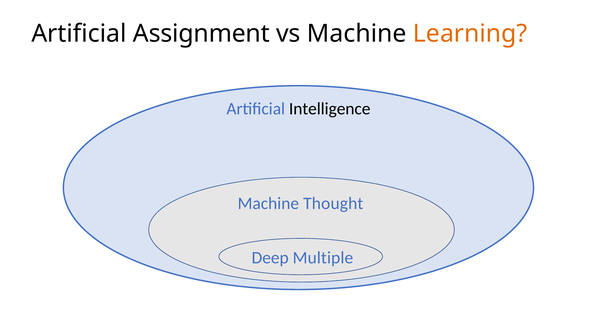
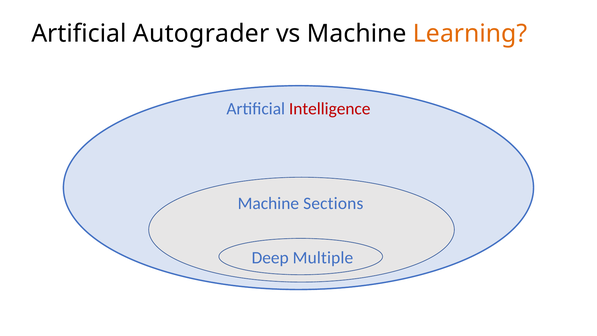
Assignment: Assignment -> Autograder (201, 33)
Intelligence colour: black -> red (330, 109)
Thought: Thought -> Sections (333, 203)
